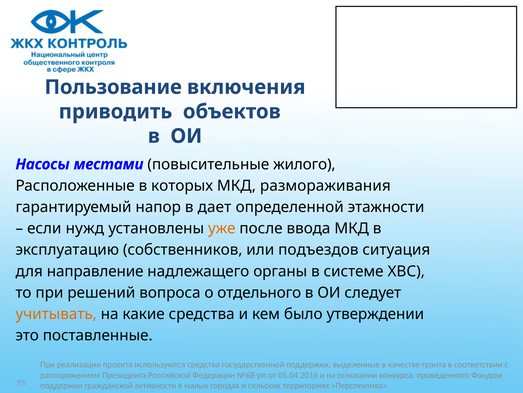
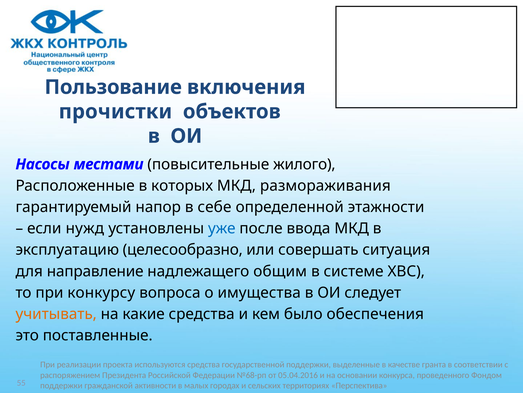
приводить: приводить -> прочистки (115, 111)
дает: дает -> себе (214, 207)
уже colour: orange -> blue (222, 228)
собственников: собственников -> целесообразно (183, 249)
подъездов: подъездов -> совершать (318, 249)
органы: органы -> общим (280, 271)
решений: решений -> конкурсу (101, 292)
отдельного: отдельного -> имущества (259, 292)
утверждении: утверждении -> обеспечения (375, 313)
